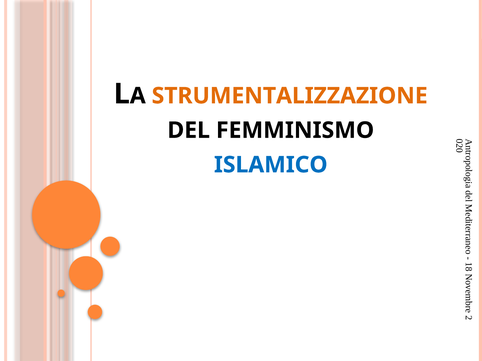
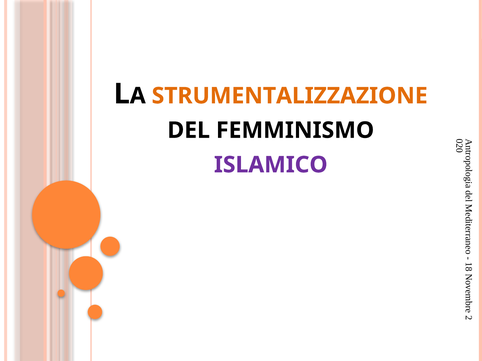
ISLAMICO colour: blue -> purple (271, 165)
